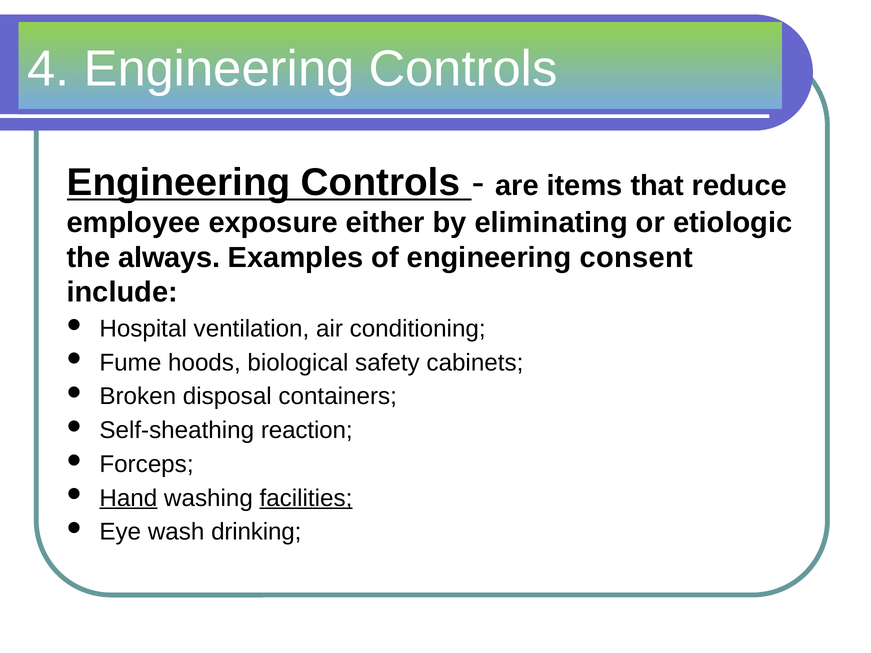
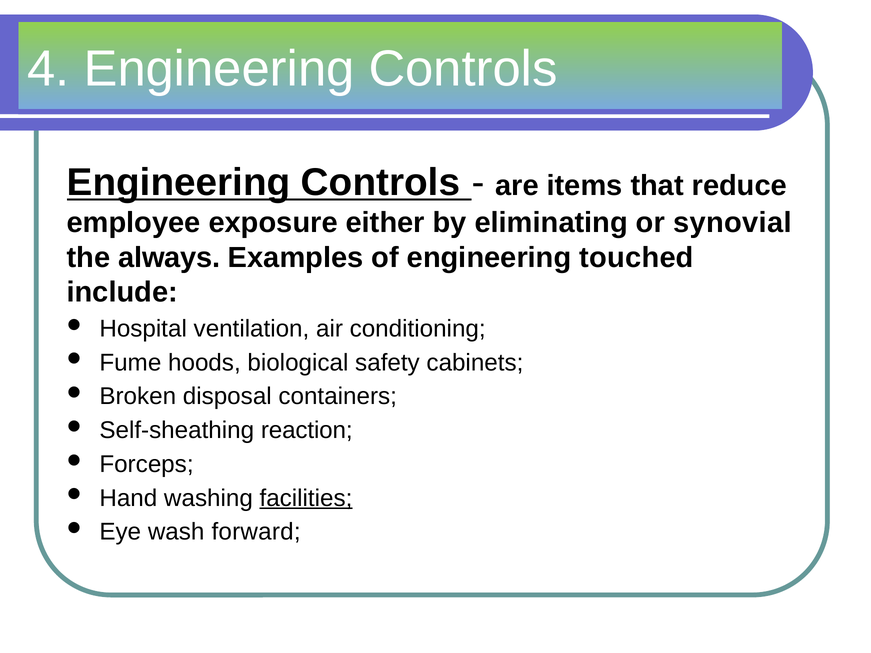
etiologic: etiologic -> synovial (732, 223)
consent: consent -> touched (637, 258)
Hand underline: present -> none (128, 498)
drinking: drinking -> forward (256, 532)
